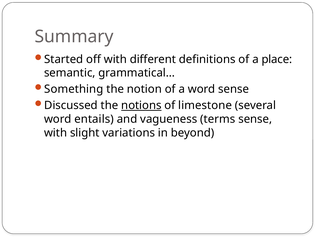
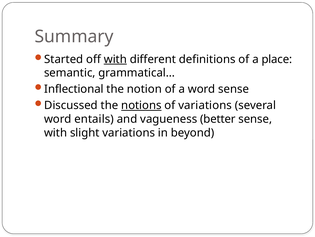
with underline: none -> present (115, 59)
Something: Something -> Inflectional (74, 89)
of limestone: limestone -> variations (205, 105)
terms: terms -> better (218, 119)
